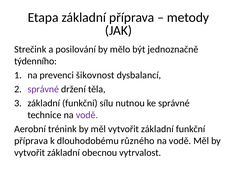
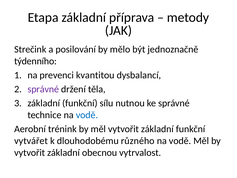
šikovnost: šikovnost -> kvantitou (95, 75)
vodě colour: purple -> blue (87, 115)
příprava: příprava -> vytvářet (31, 141)
